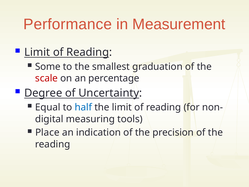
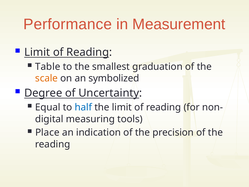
Some: Some -> Table (48, 67)
scale colour: red -> orange (46, 78)
percentage: percentage -> symbolized (114, 78)
